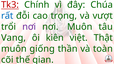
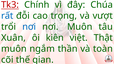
nơi colour: purple -> blue (29, 27)
Vang: Vang -> Xuân (13, 38)
giống: giống -> ngắm (42, 49)
